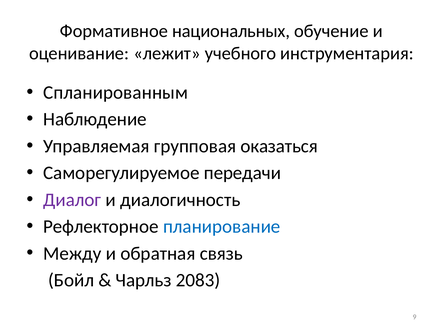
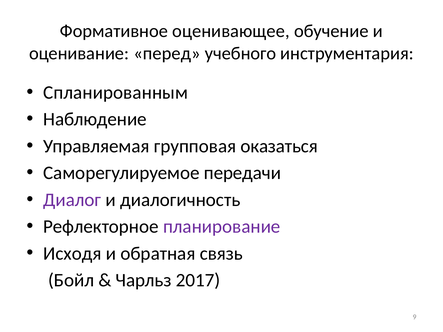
национальных: национальных -> оценивающее (231, 31)
лежит: лежит -> перед (167, 53)
планирование colour: blue -> purple (222, 227)
Между: Между -> Исходя (72, 254)
2083: 2083 -> 2017 (198, 280)
